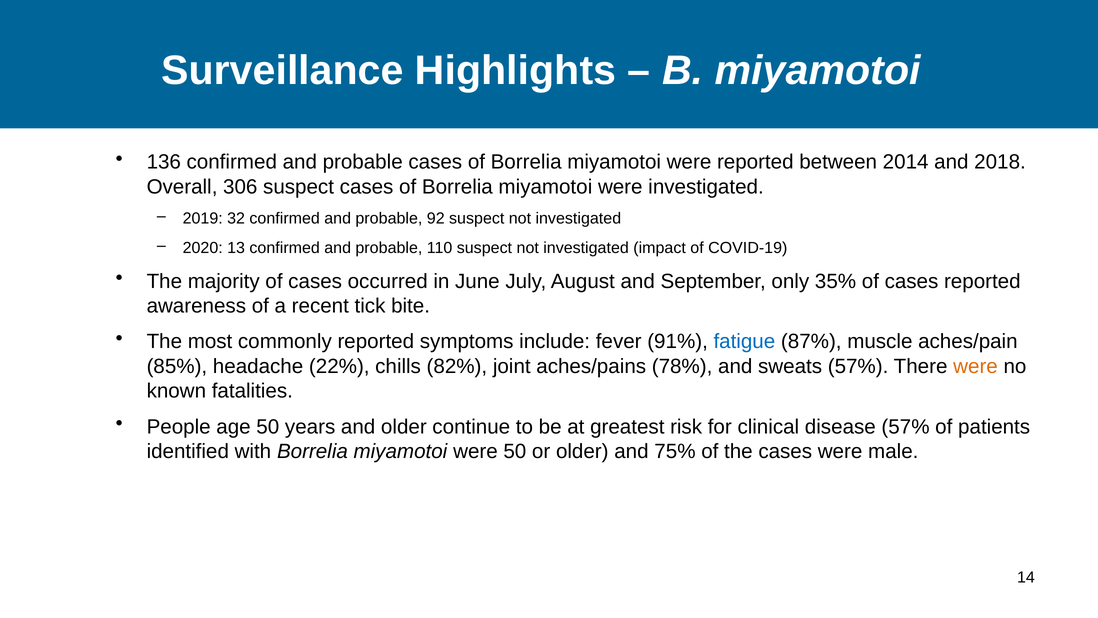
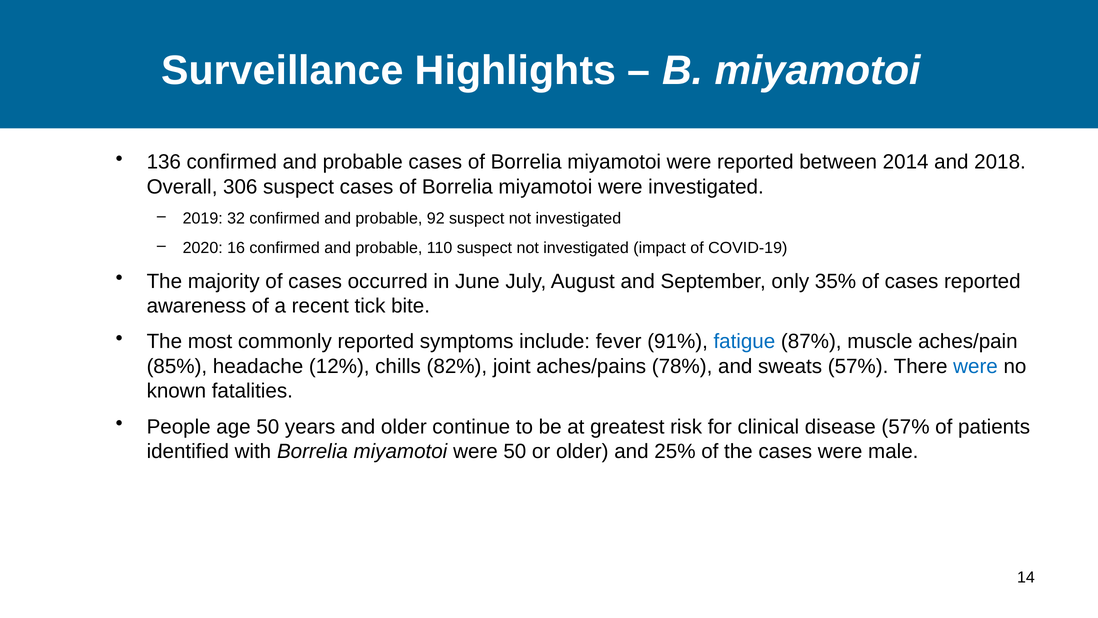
13: 13 -> 16 (236, 248)
22%: 22% -> 12% (339, 366)
were colour: orange -> blue (976, 366)
75%: 75% -> 25% (675, 451)
